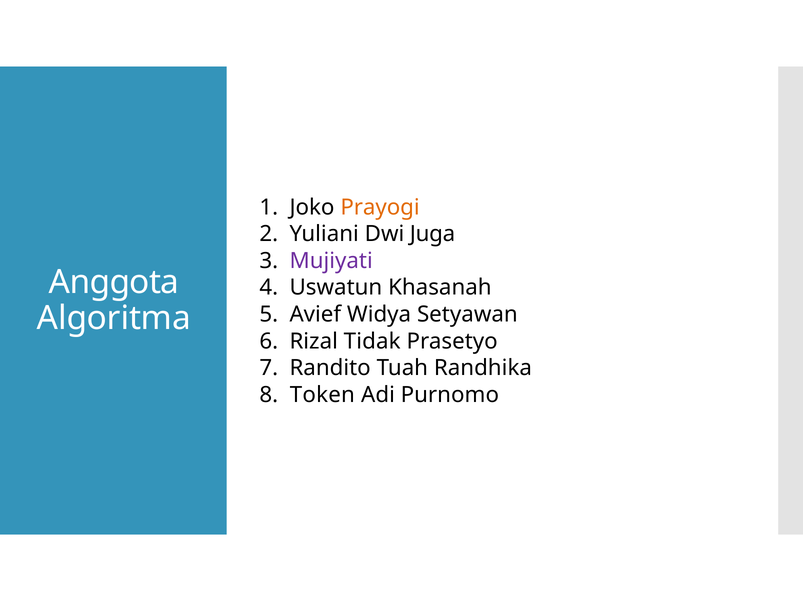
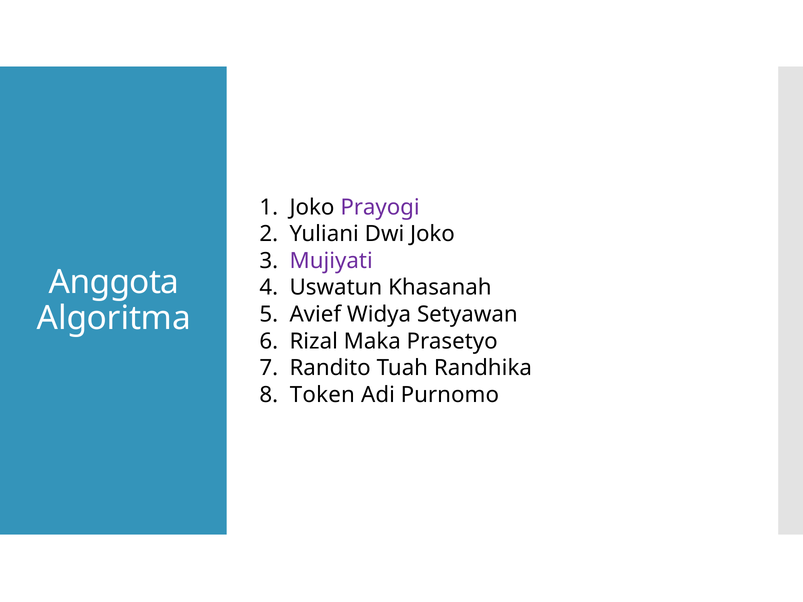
Prayogi colour: orange -> purple (380, 207)
Dwi Juga: Juga -> Joko (432, 234)
Tidak: Tidak -> Maka (372, 341)
